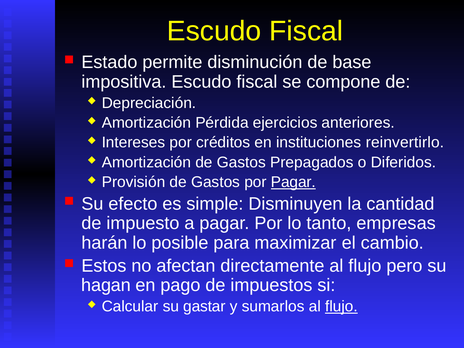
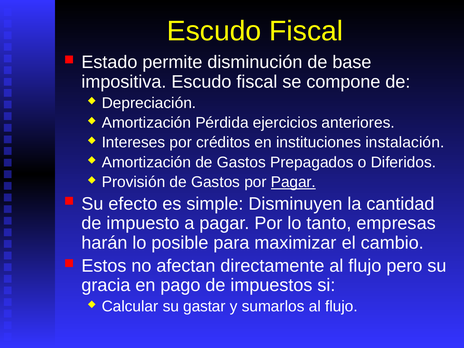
reinvertirlo: reinvertirlo -> instalación (405, 142)
hagan: hagan -> gracia (106, 285)
flujo underline: present -> none (341, 307)
